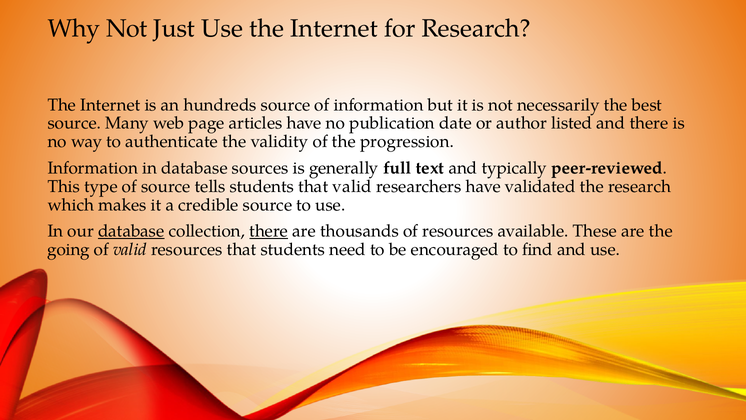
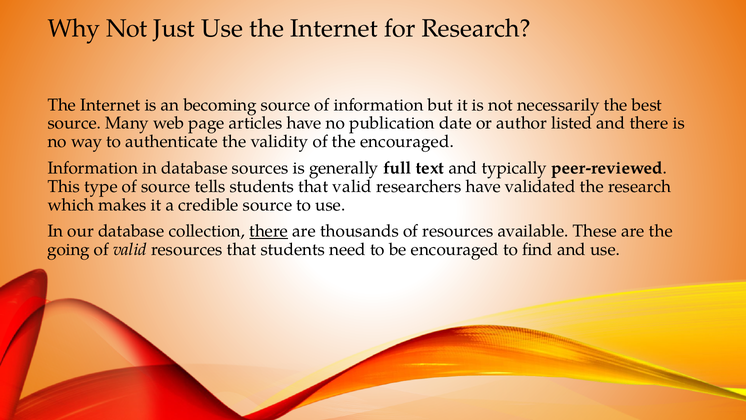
hundreds: hundreds -> becoming (220, 105)
the progression: progression -> encouraged (407, 142)
database underline: present -> none (131, 231)
